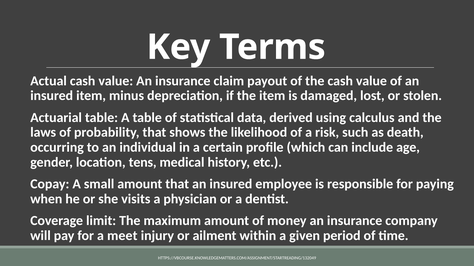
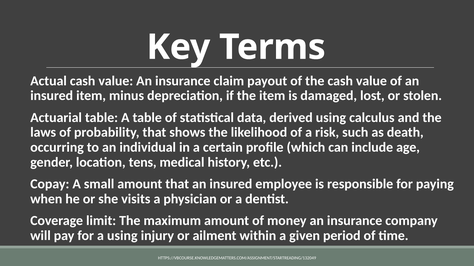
a meet: meet -> using (122, 236)
